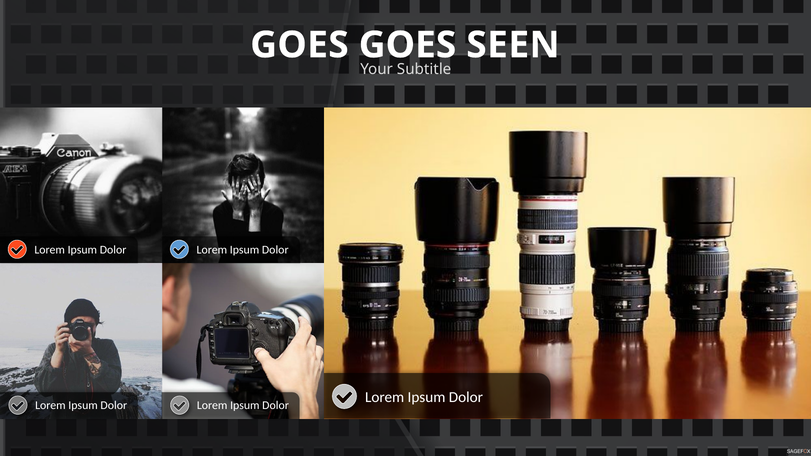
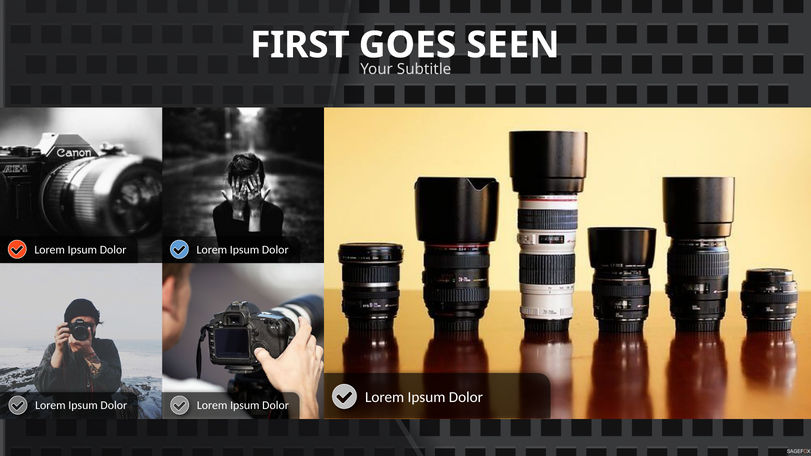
GOES: GOES -> FIRST (300, 45)
